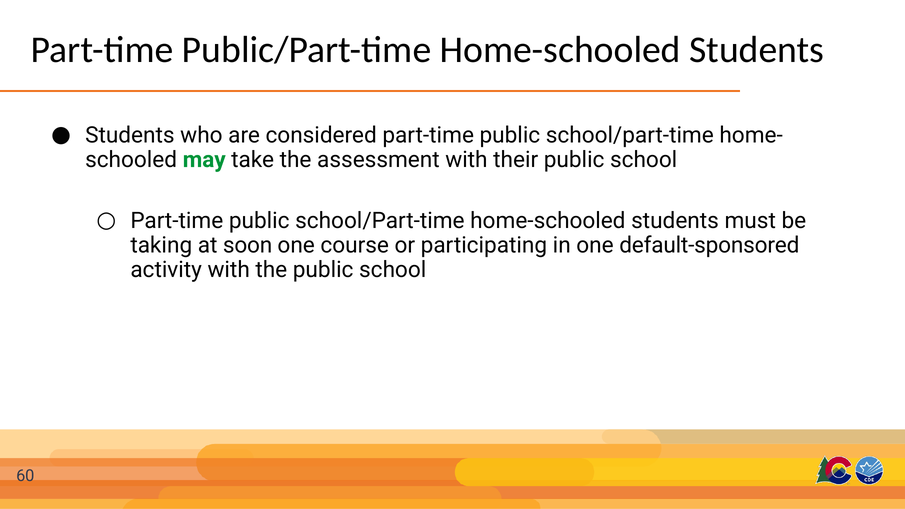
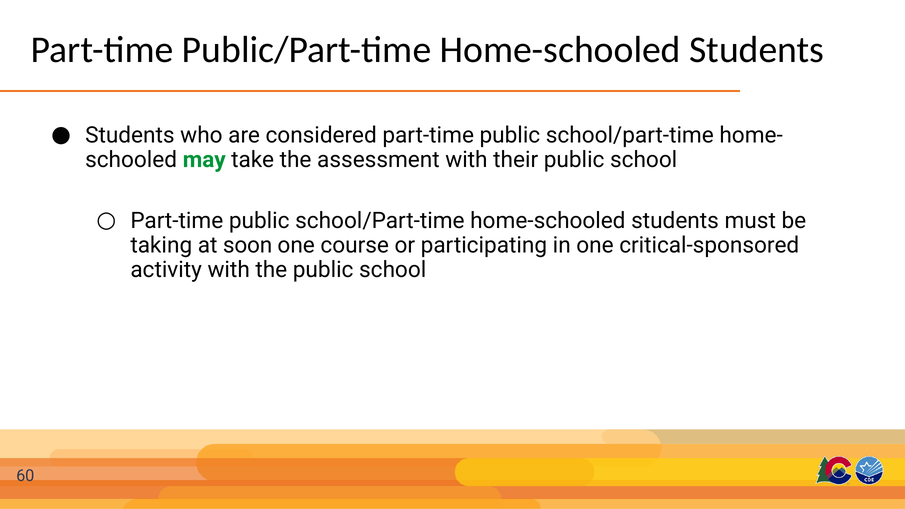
default-sponsored: default-sponsored -> critical-sponsored (709, 245)
